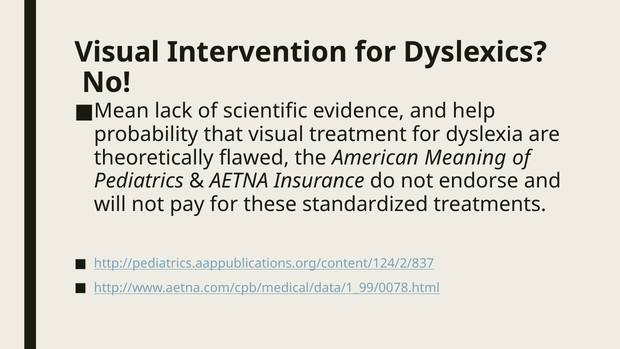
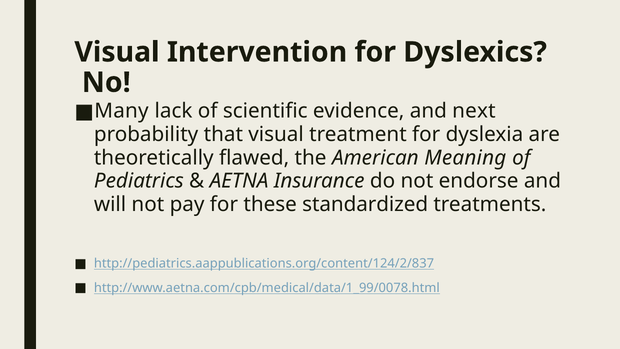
Mean: Mean -> Many (121, 111)
help: help -> next (474, 111)
